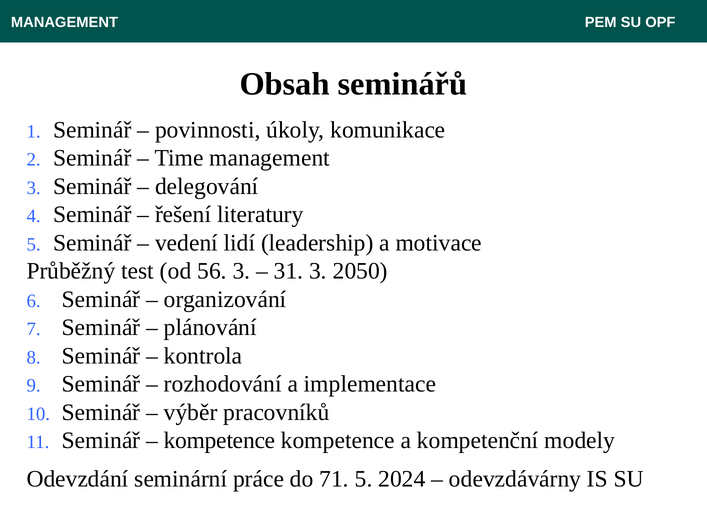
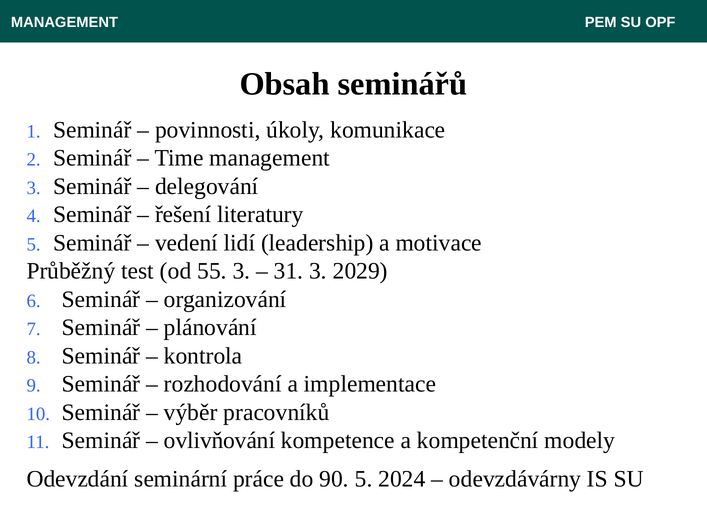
56: 56 -> 55 (212, 271)
2050: 2050 -> 2029 (360, 271)
kompetence: kompetence -> ovlivňování (220, 441)
71: 71 -> 90 (334, 479)
